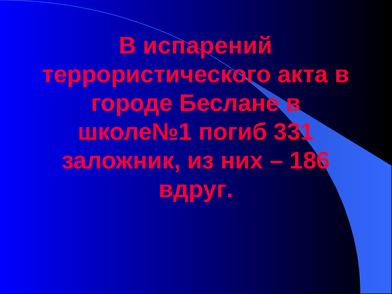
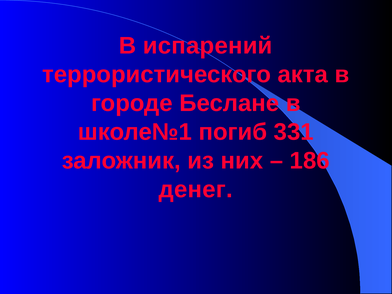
вдруг: вдруг -> денег (196, 190)
